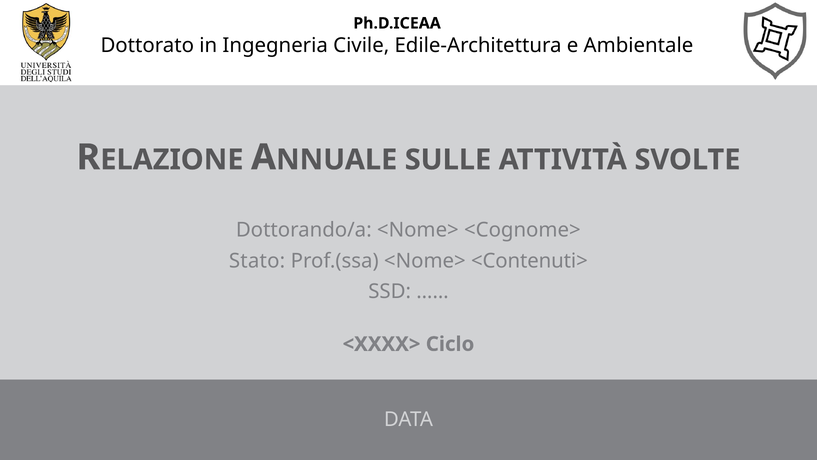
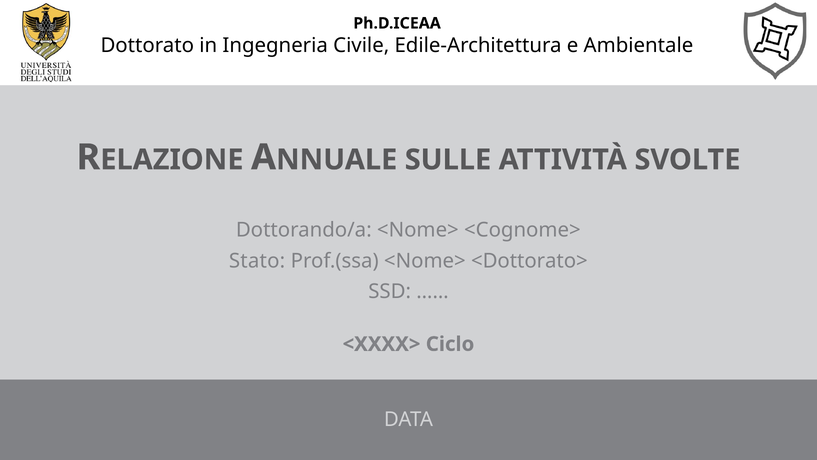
<Contenuti>: <Contenuti> -> <Dottorato> (529, 261)
